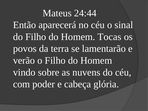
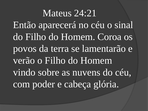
24:44: 24:44 -> 24:21 (85, 13)
Tocas: Tocas -> Coroa (109, 37)
